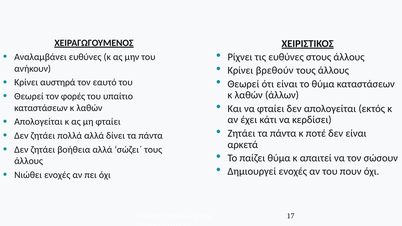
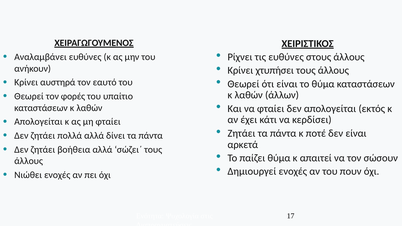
βρεθούν: βρεθούν -> χτυπήσει (275, 71)
